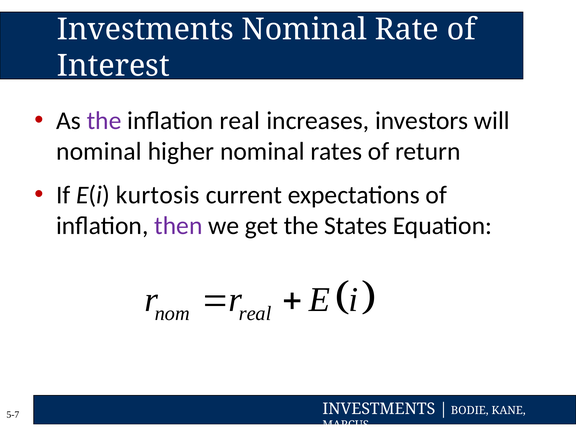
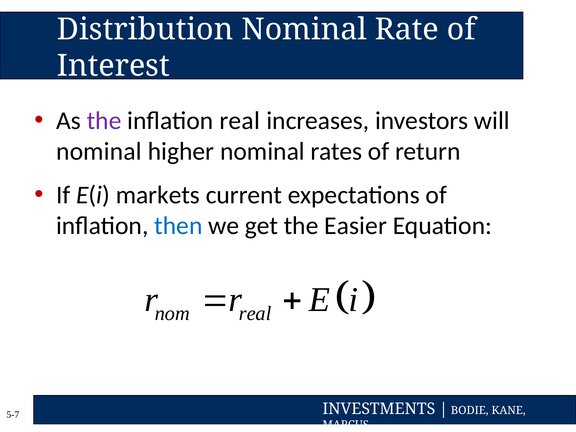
Investments: Investments -> Distribution (145, 29)
kurtosis: kurtosis -> markets (158, 195)
then colour: purple -> blue (178, 226)
States: States -> Easier (356, 226)
